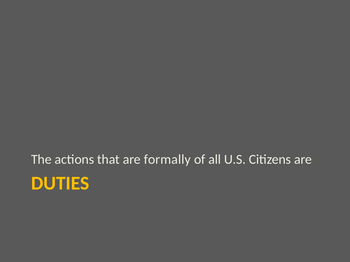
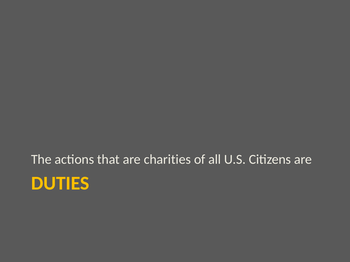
formally: formally -> charities (167, 160)
